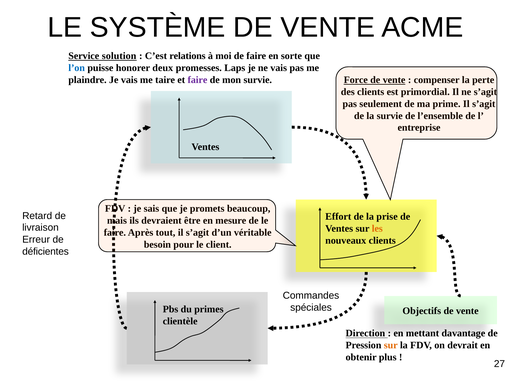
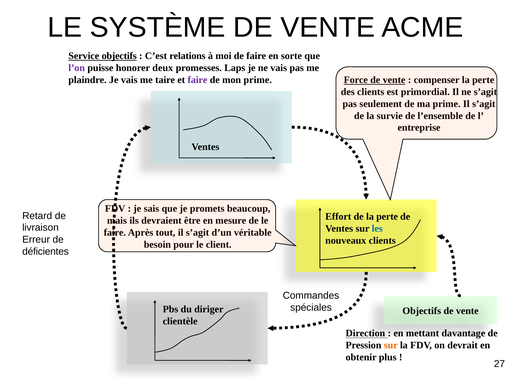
Service solution: solution -> objectifs (119, 56)
l’on colour: blue -> purple (77, 68)
mon survie: survie -> prime (258, 80)
de la prise: prise -> perte (387, 217)
les colour: orange -> blue (377, 229)
primes: primes -> diriger (209, 309)
